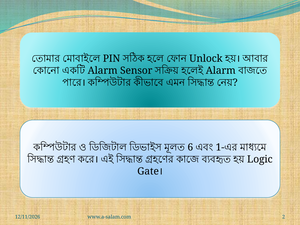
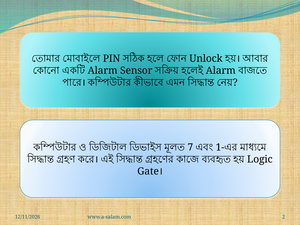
6: 6 -> 7 (190, 147)
